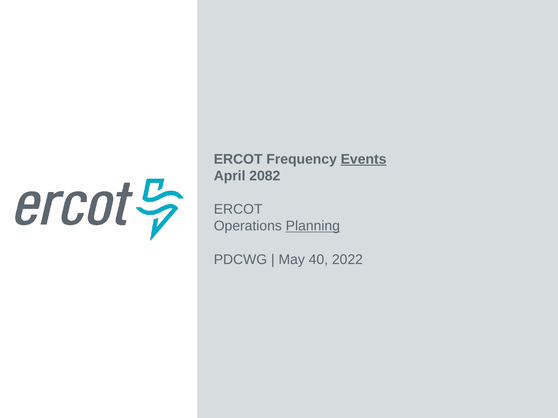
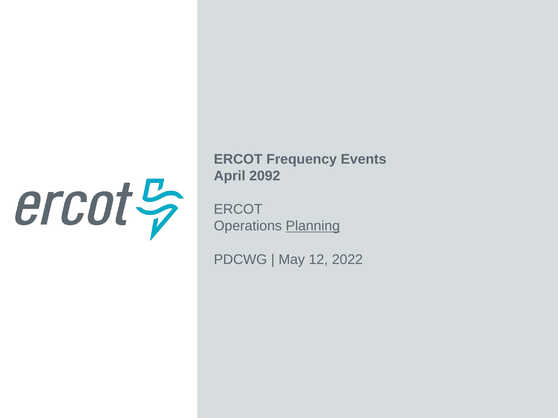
Events underline: present -> none (364, 159)
2082: 2082 -> 2092 (265, 176)
40: 40 -> 12 (318, 260)
